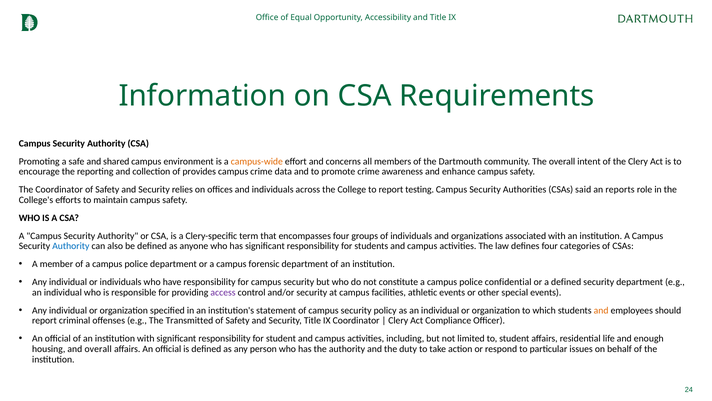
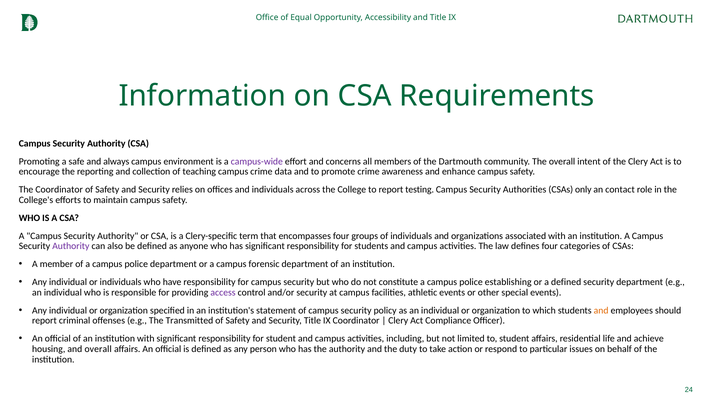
shared: shared -> always (116, 161)
campus-wide colour: orange -> purple (257, 161)
provides: provides -> teaching (199, 172)
said: said -> only (583, 189)
reports: reports -> contact (620, 189)
Authority colour: blue -> purple (71, 246)
confidential: confidential -> establishing (508, 282)
enough: enough -> achieve (649, 338)
